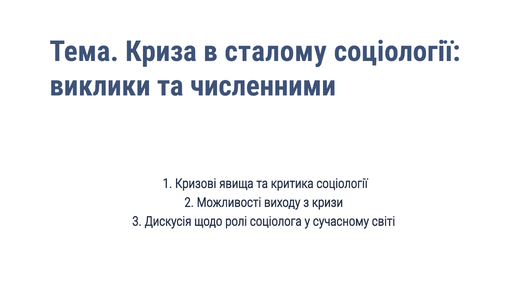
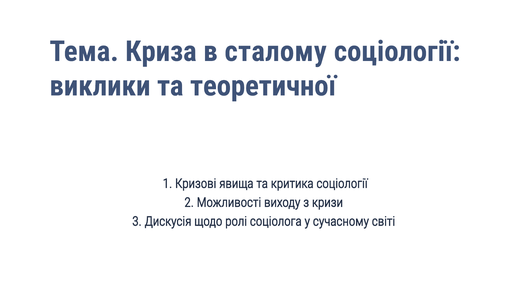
численними: численними -> теоретичної (263, 86)
